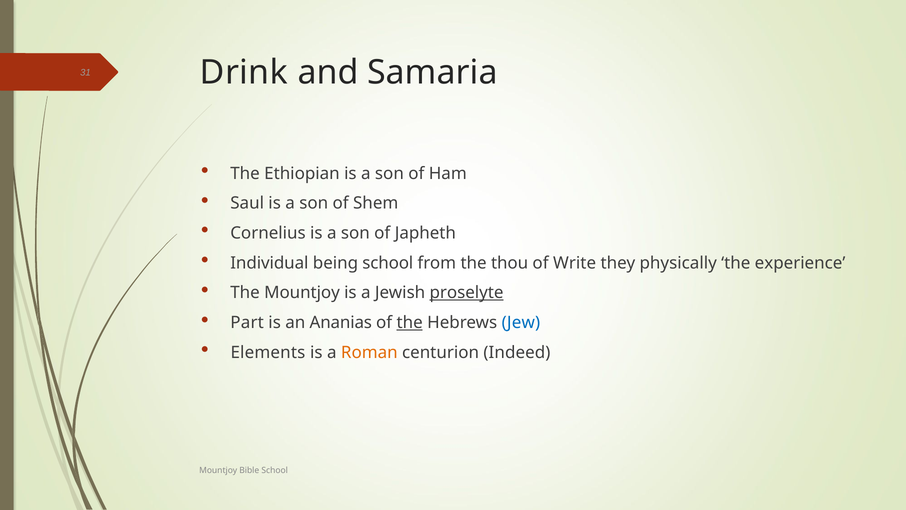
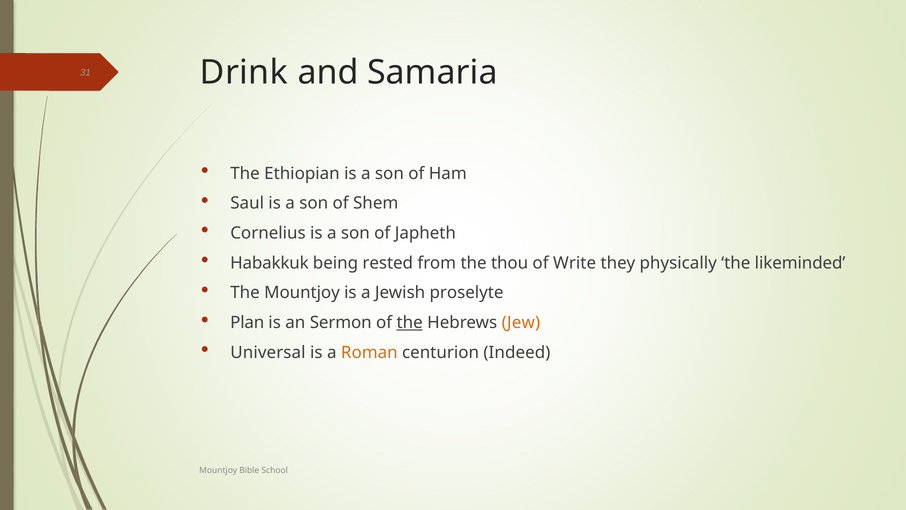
Individual: Individual -> Habakkuk (269, 263)
being school: school -> rested (388, 263)
experience: experience -> likeminded (800, 263)
proselyte underline: present -> none (467, 293)
Part: Part -> Plan (247, 322)
Ananias: Ananias -> Sermon (341, 322)
Jew colour: blue -> orange (521, 322)
Elements: Elements -> Universal (268, 352)
